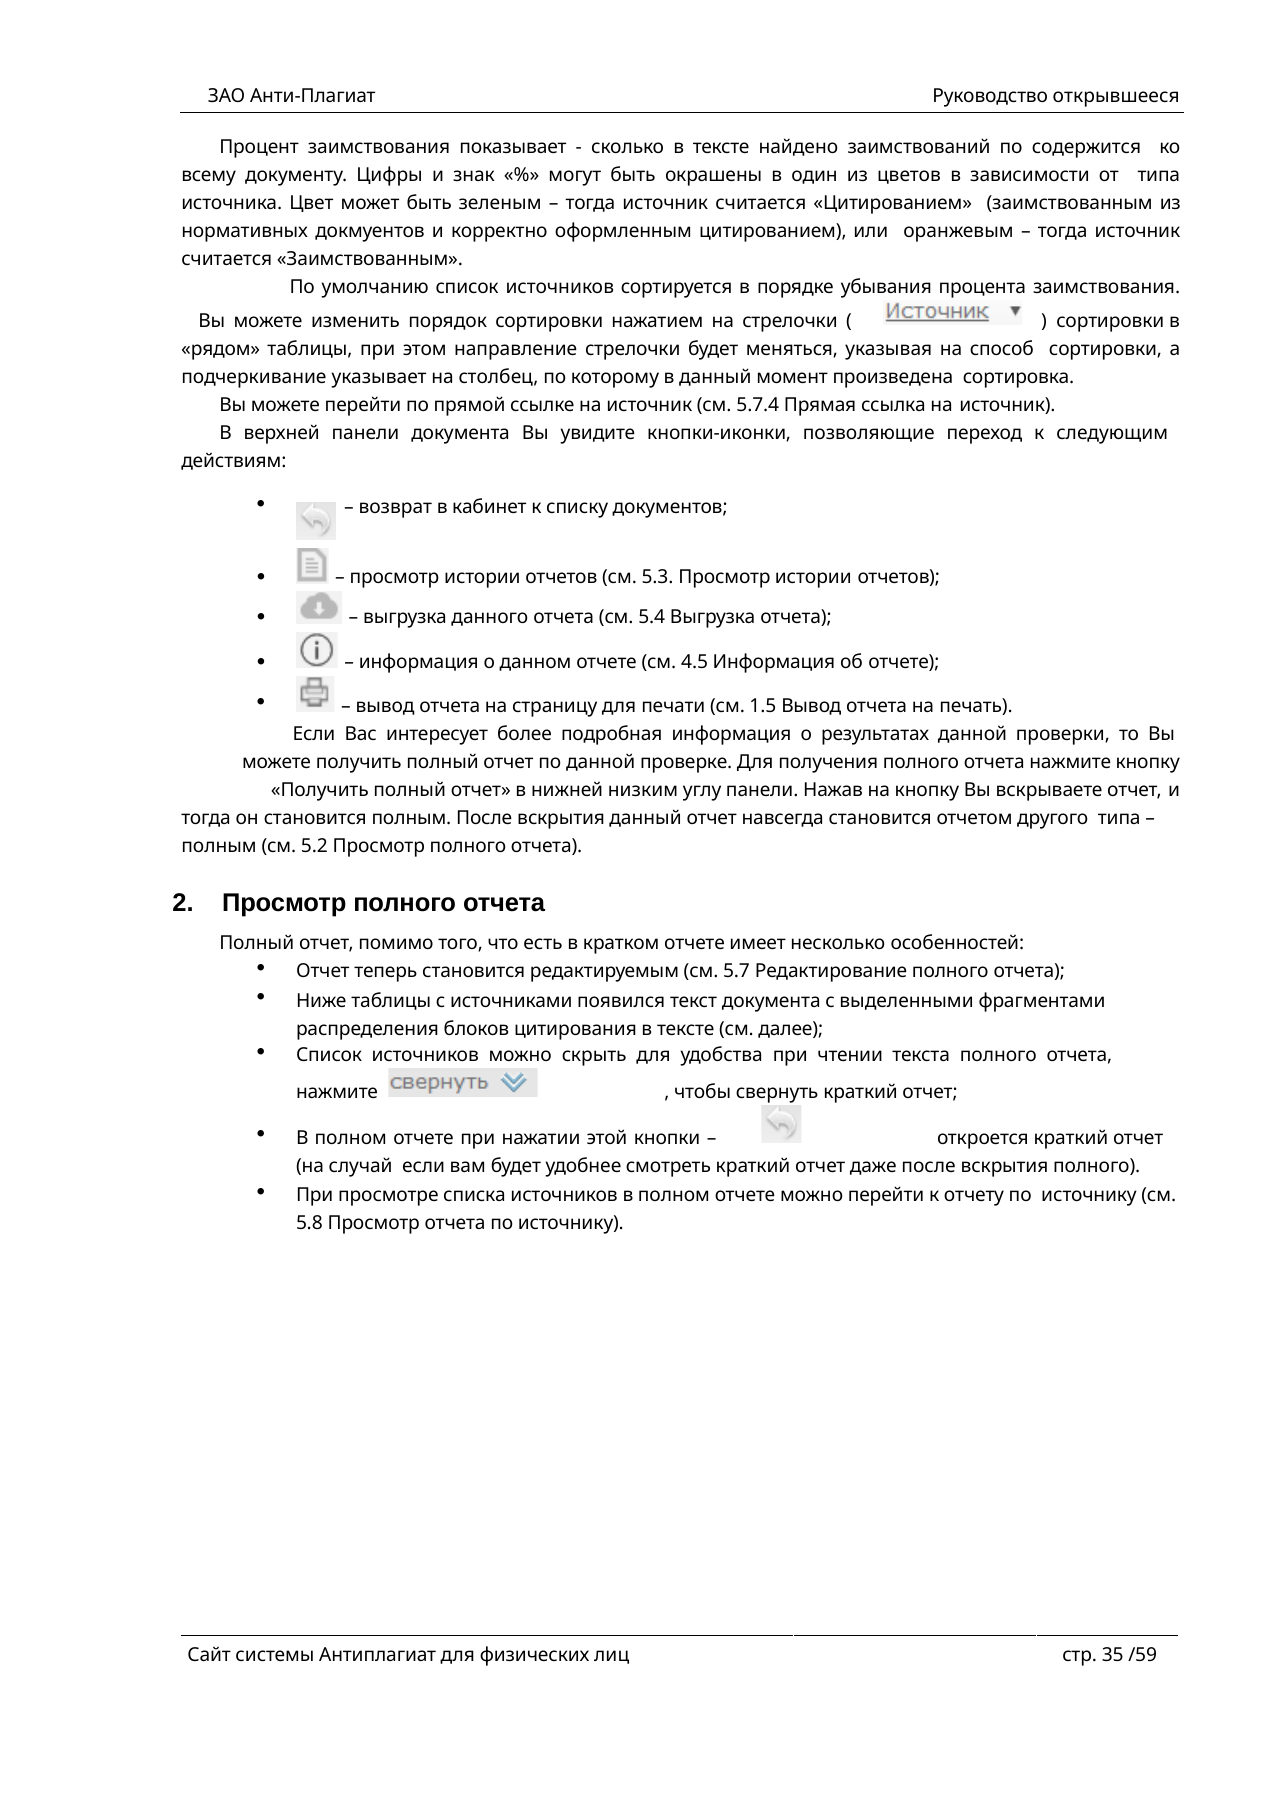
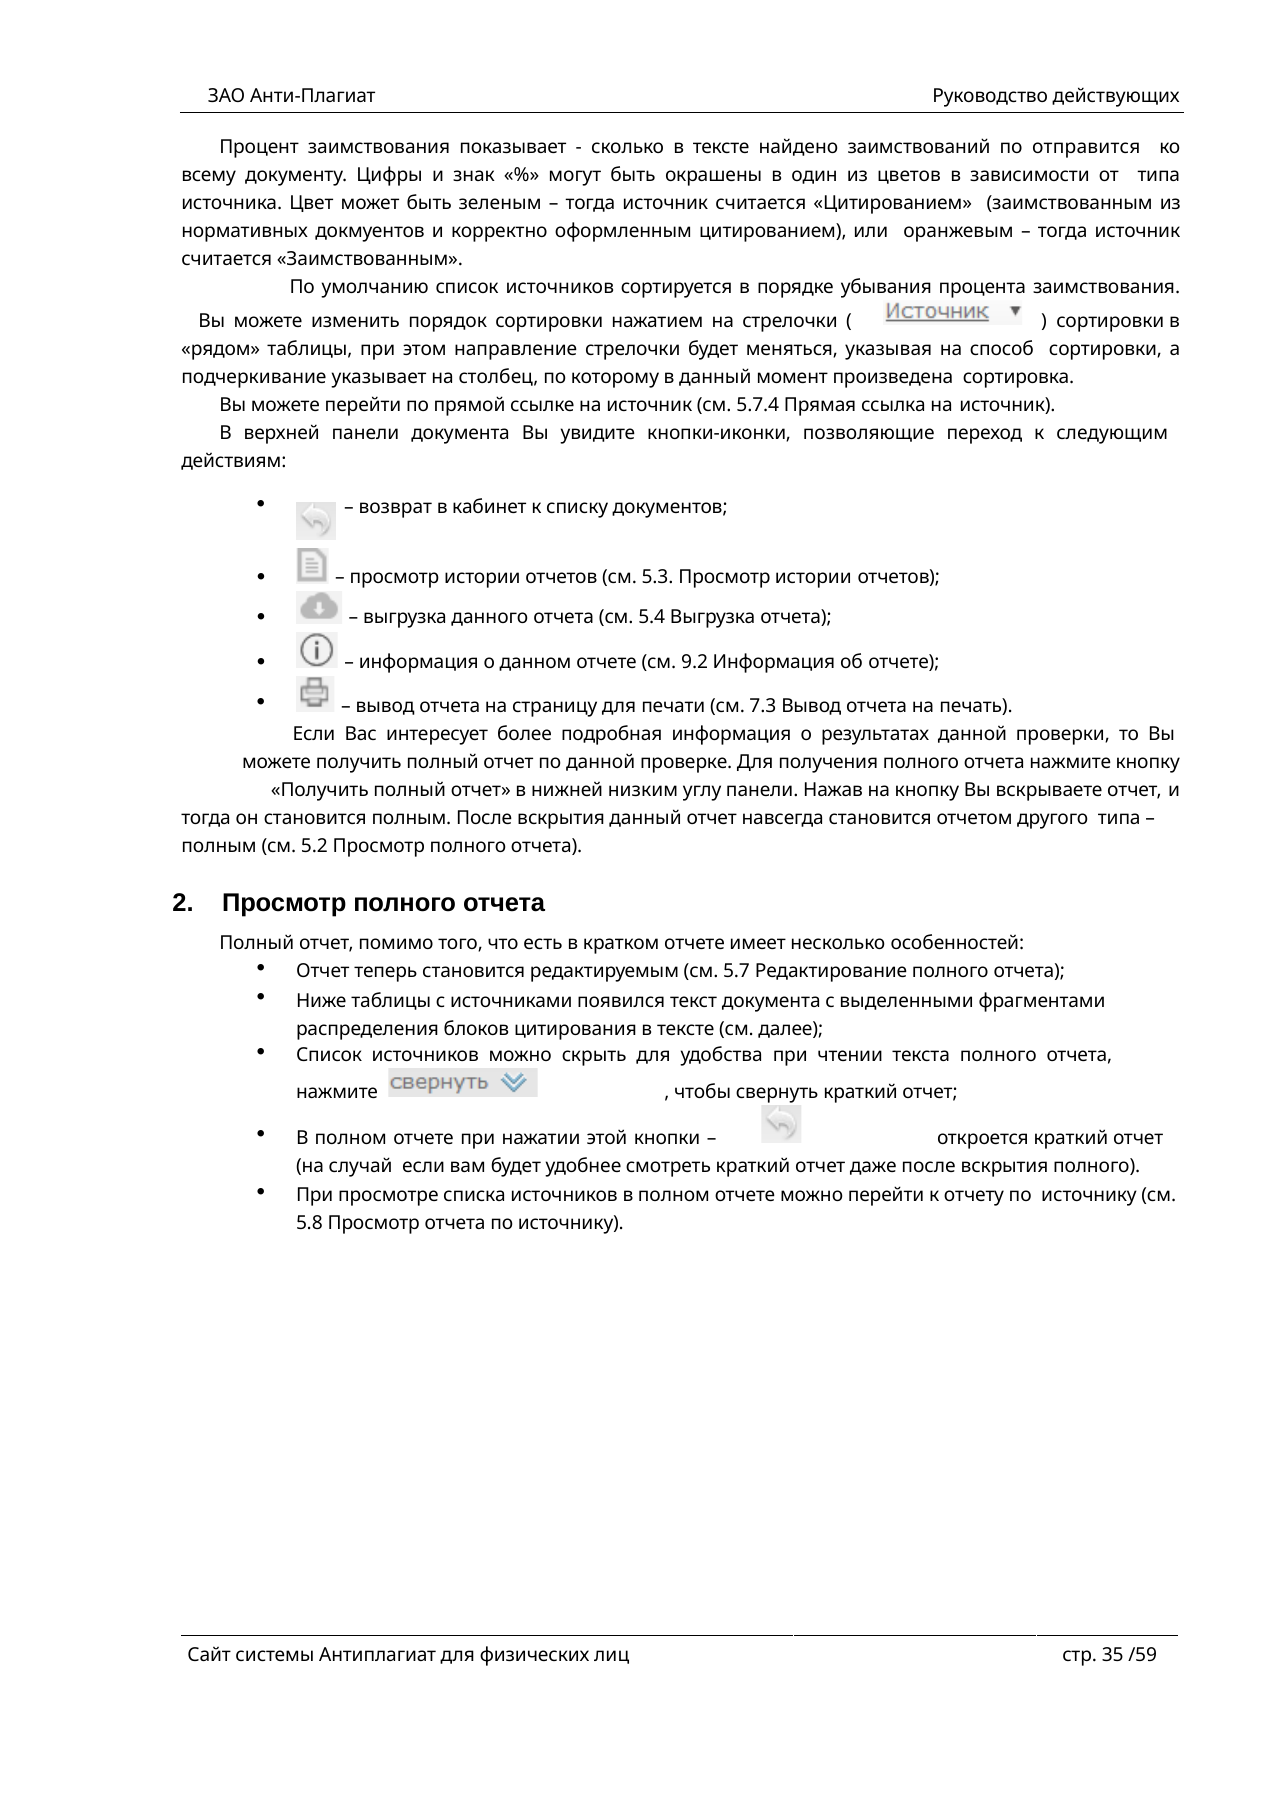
открывшееся: открывшееся -> действующих (1116, 96)
содержится: содержится -> отправится (1086, 147)
4.5: 4.5 -> 9.2 (695, 662)
1.5: 1.5 -> 7.3 (763, 706)
